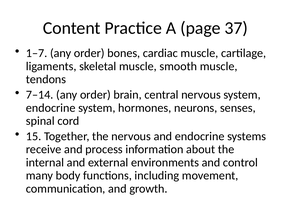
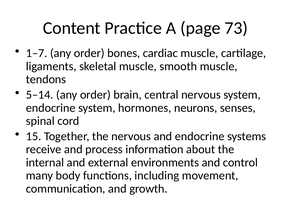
37: 37 -> 73 (236, 28)
7–14: 7–14 -> 5–14 (40, 95)
